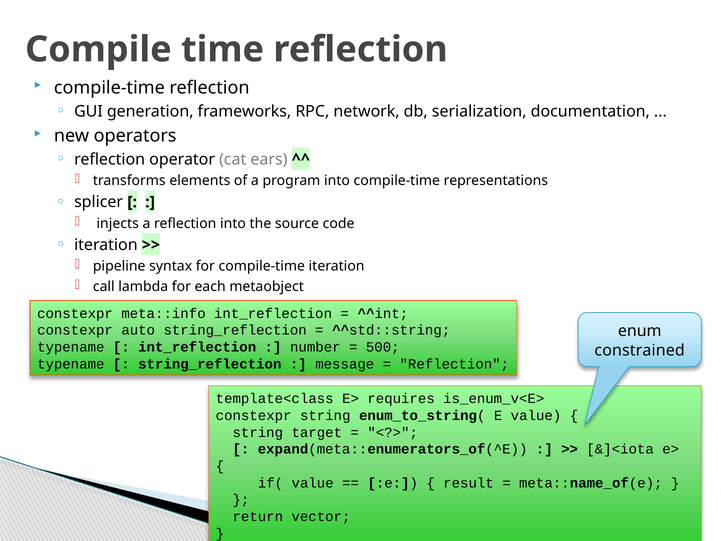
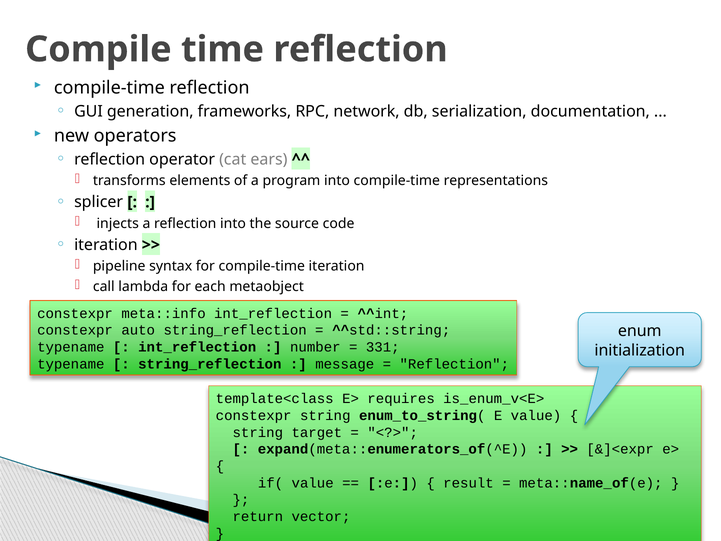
500: 500 -> 331 (383, 347)
constrained: constrained -> initialization (640, 350)
&]<iota: &]<iota -> &]<expr (620, 449)
